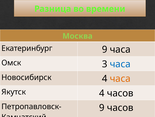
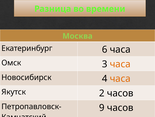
Екатеринбург 9: 9 -> 6 (105, 49)
часа colour: blue -> orange (120, 64)
Якутск 4: 4 -> 2 (102, 93)
